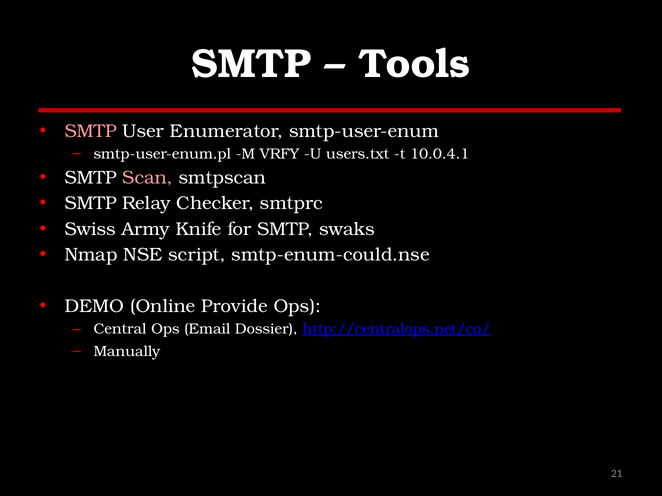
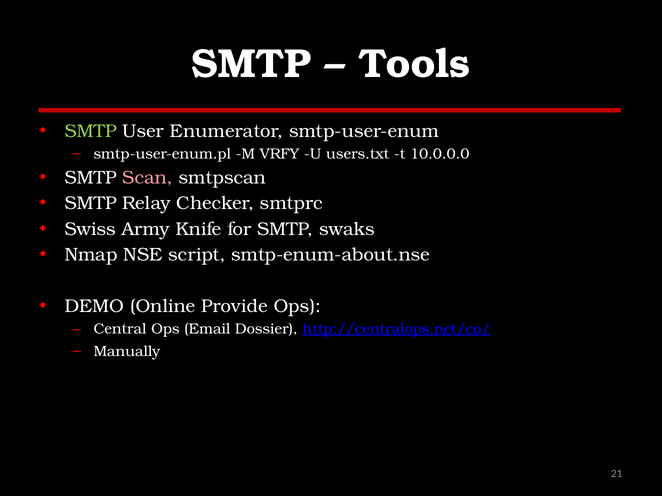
SMTP colour: pink -> light green (91, 131)
10.0.4.1: 10.0.4.1 -> 10.0.0.0 (440, 154)
smtp-enum-could.nse: smtp-enum-could.nse -> smtp-enum-about.nse (331, 255)
